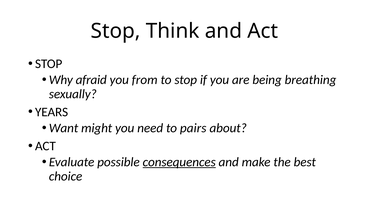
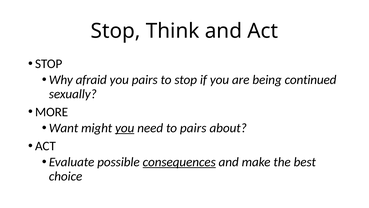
you from: from -> pairs (145, 80)
breathing: breathing -> continued (311, 80)
YEARS: YEARS -> MORE (52, 112)
you underline: none -> present (125, 128)
